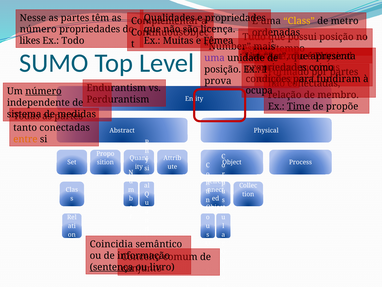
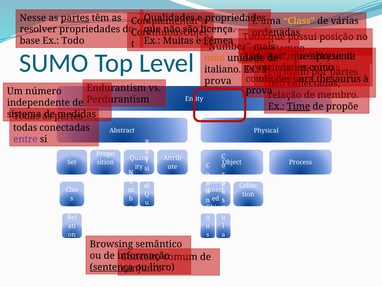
partes underline: none -> present (75, 18)
de metro: metro -> várias (345, 21)
número: número -> resolver (38, 29)
likes: likes -> base (30, 41)
uma colour: purple -> orange (215, 58)
posição: posição -> italiano (223, 69)
fundiram: fundiram -> thesaurus (339, 79)
ocupa: ocupa -> prova (259, 90)
número underline: present -> none (43, 91)
tanto: tanto -> todas (25, 128)
entre colour: orange -> purple (25, 139)
Coincidia: Coincidia -> Browsing (111, 244)
